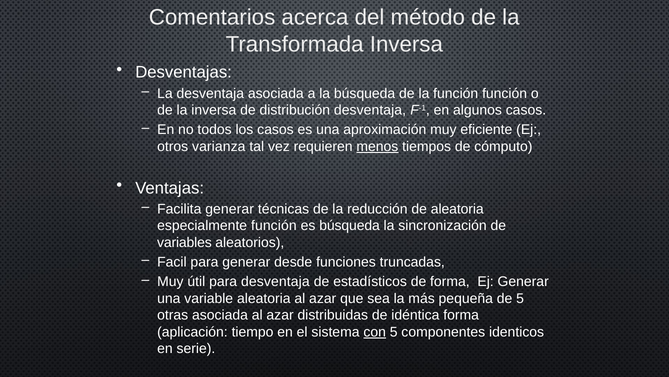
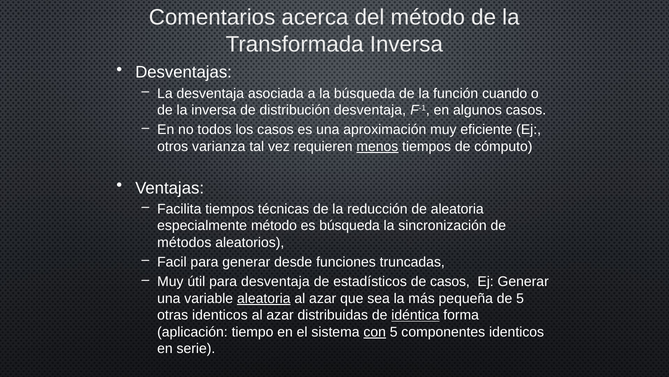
función función: función -> cuando (505, 93)
Facilita generar: generar -> tiempos (230, 209)
especialmente función: función -> método (274, 225)
variables: variables -> métodos (184, 242)
de forma: forma -> casos (450, 281)
aleatoria underline: none -> present (264, 298)
otras asociada: asociada -> identicos (220, 315)
idéntica underline: none -> present (415, 315)
